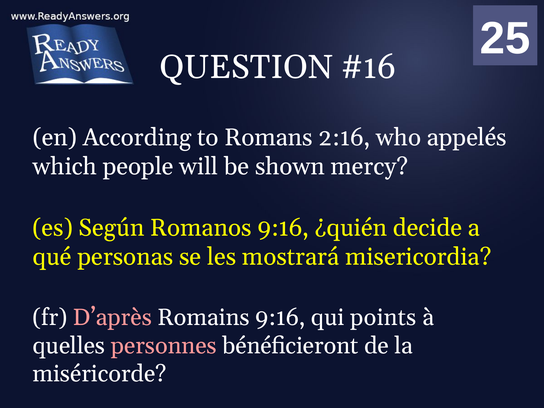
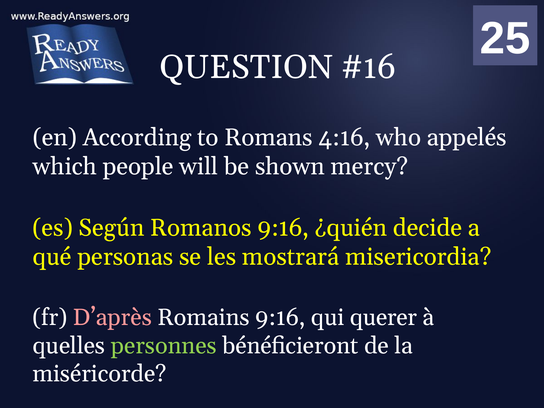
2:16: 2:16 -> 4:16 (344, 138)
points: points -> querer (384, 318)
personnes colour: pink -> light green (164, 346)
